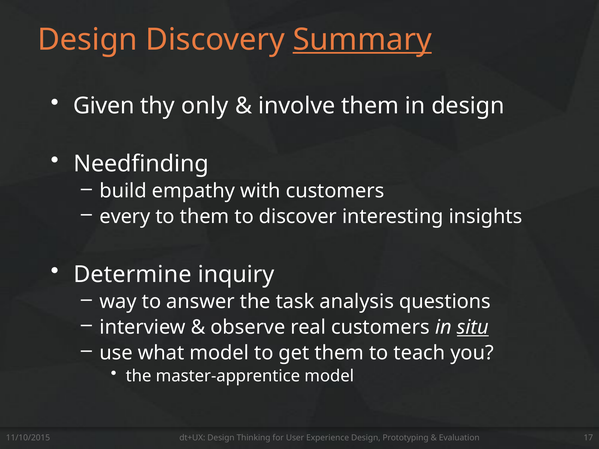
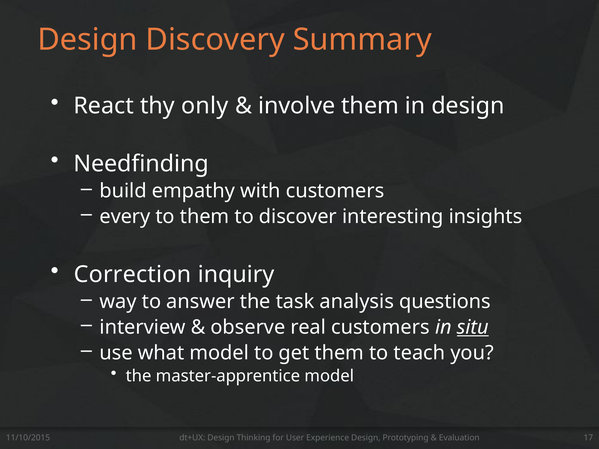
Summary underline: present -> none (362, 40)
Given: Given -> React (104, 106)
Determine: Determine -> Correction (132, 275)
